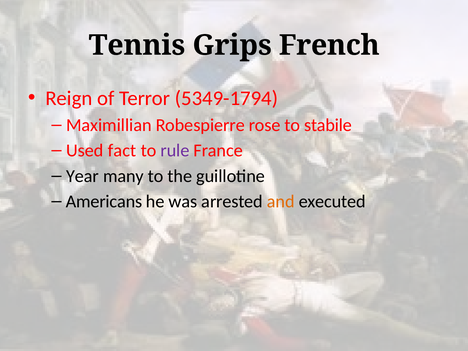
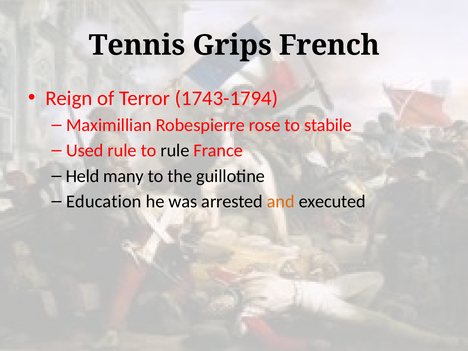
5349-1794: 5349-1794 -> 1743-1794 (226, 98)
Used fact: fact -> rule (122, 151)
rule colour: purple -> black (175, 151)
Year: Year -> Held (83, 176)
Americans: Americans -> Education (104, 202)
